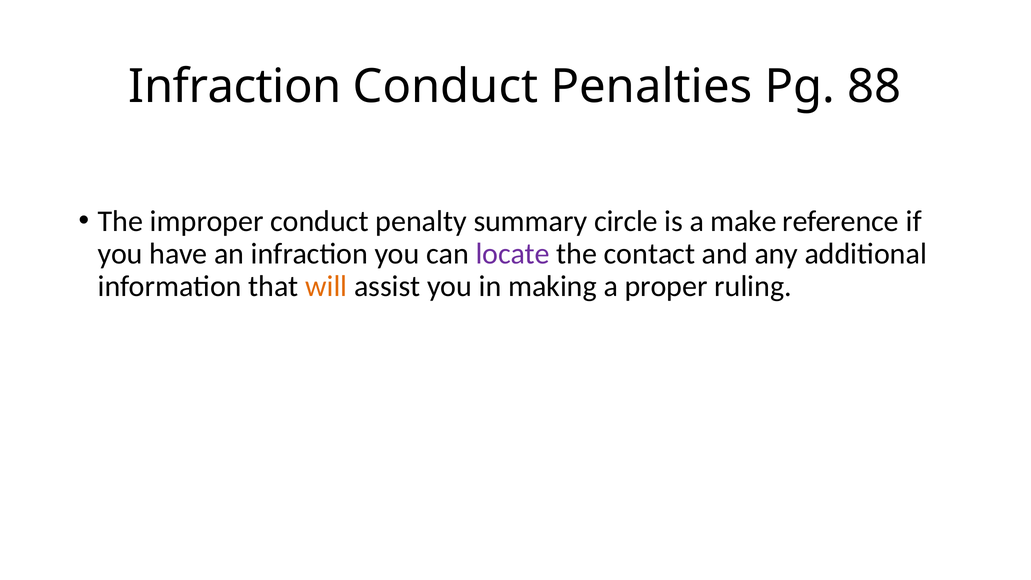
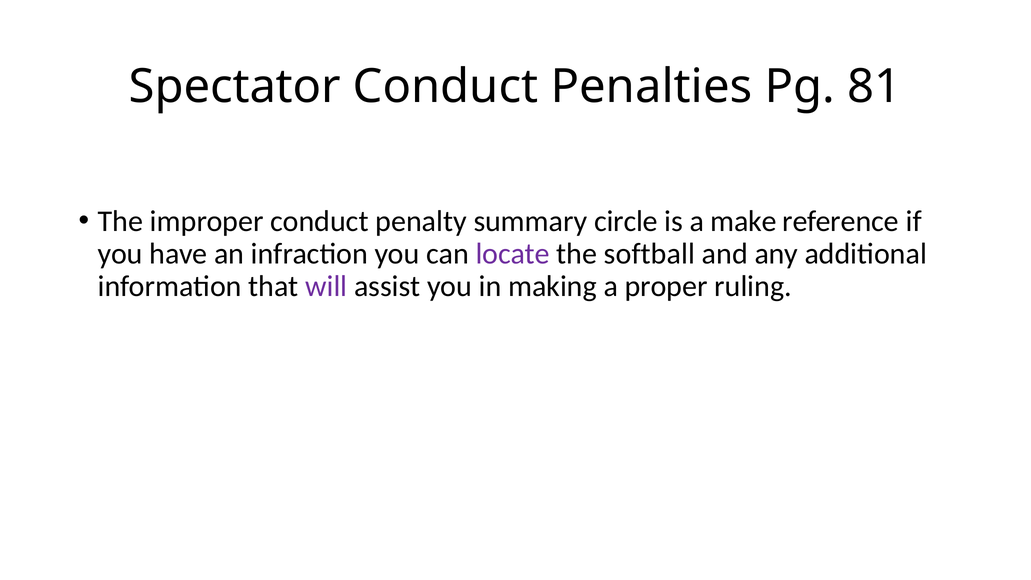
Infraction: Infraction -> Spectator (235, 87)
88: 88 -> 81 (874, 87)
contact: contact -> softball (649, 254)
will colour: orange -> purple (326, 286)
